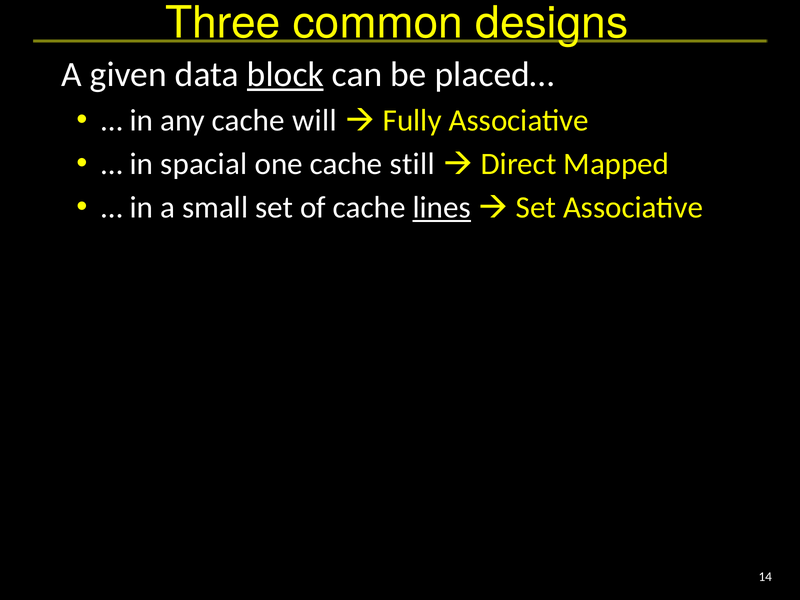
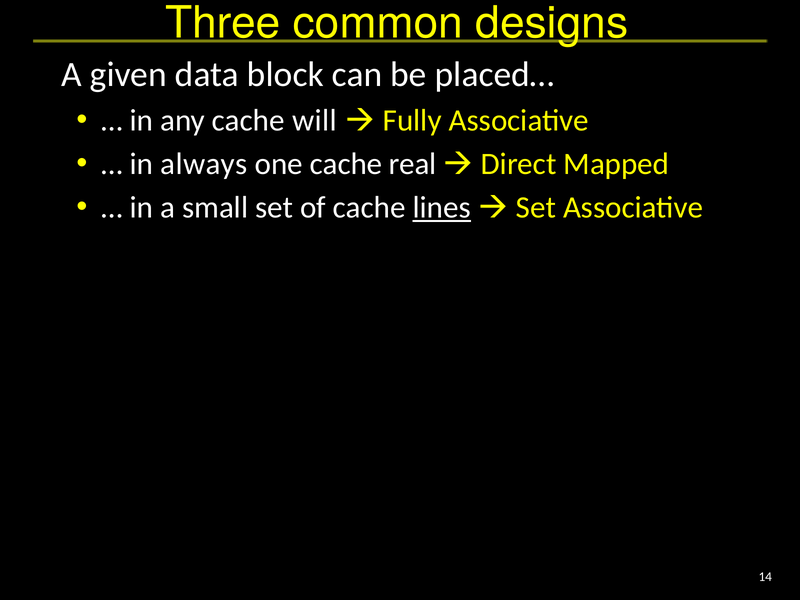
block underline: present -> none (285, 75)
spacial: spacial -> always (204, 164)
still: still -> real (413, 164)
